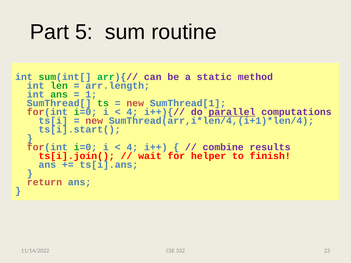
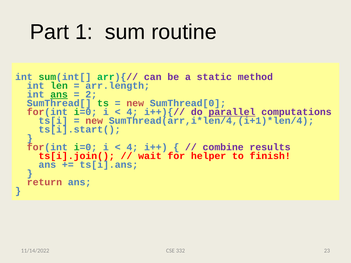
5: 5 -> 1 (84, 32)
ans underline: none -> present (59, 95)
1: 1 -> 2 (91, 95)
SumThread[1: SumThread[1 -> SumThread[0 (188, 103)
